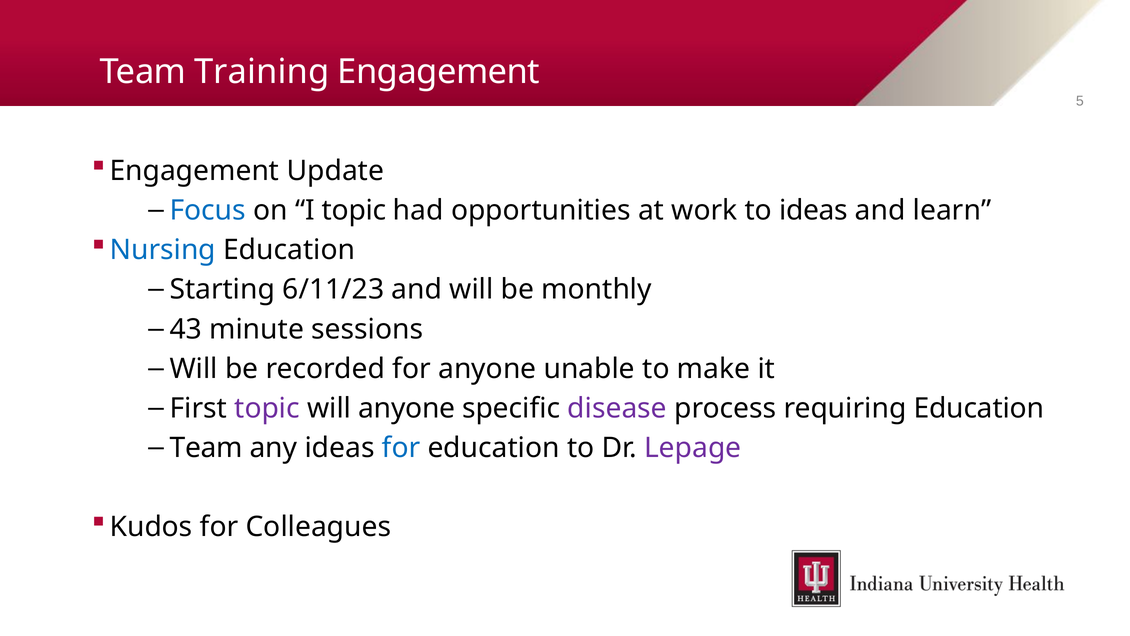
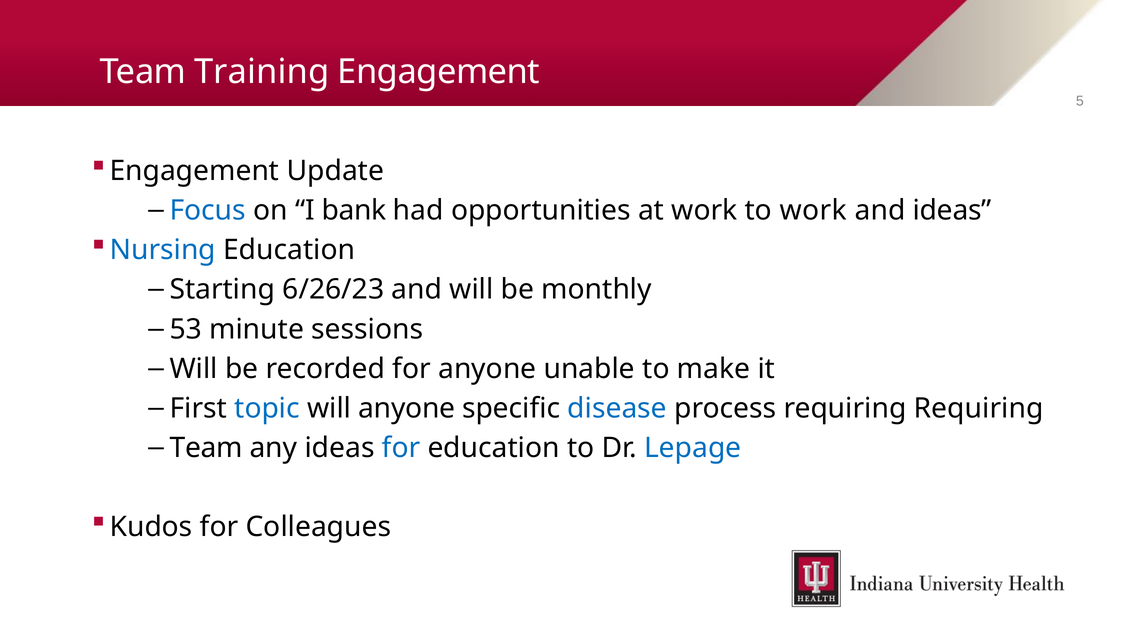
I topic: topic -> bank (354, 210)
to ideas: ideas -> work (813, 210)
and learn: learn -> ideas (952, 210)
6/11/23: 6/11/23 -> 6/26/23 (333, 289)
43: 43 -> 53 (186, 329)
topic colour: purple -> blue (267, 408)
disease colour: purple -> blue (617, 408)
requiring Education: Education -> Requiring (979, 408)
Lepage colour: purple -> blue (693, 448)
